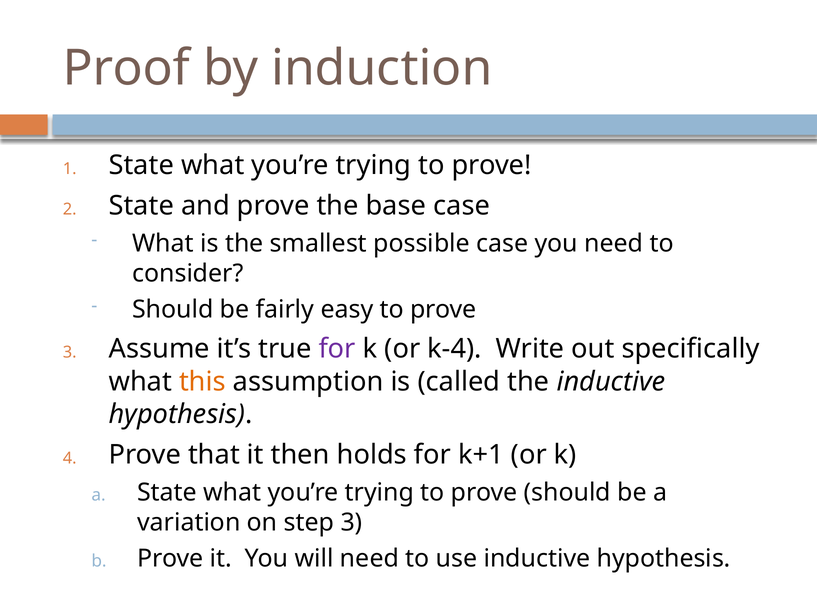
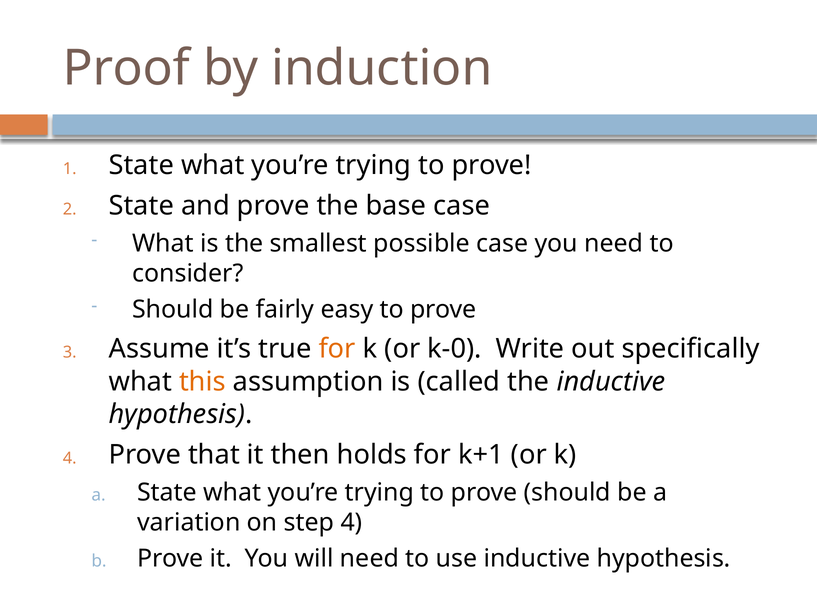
for colour: purple -> orange (337, 349)
k-4: k-4 -> k-0 (455, 349)
step 3: 3 -> 4 (351, 522)
